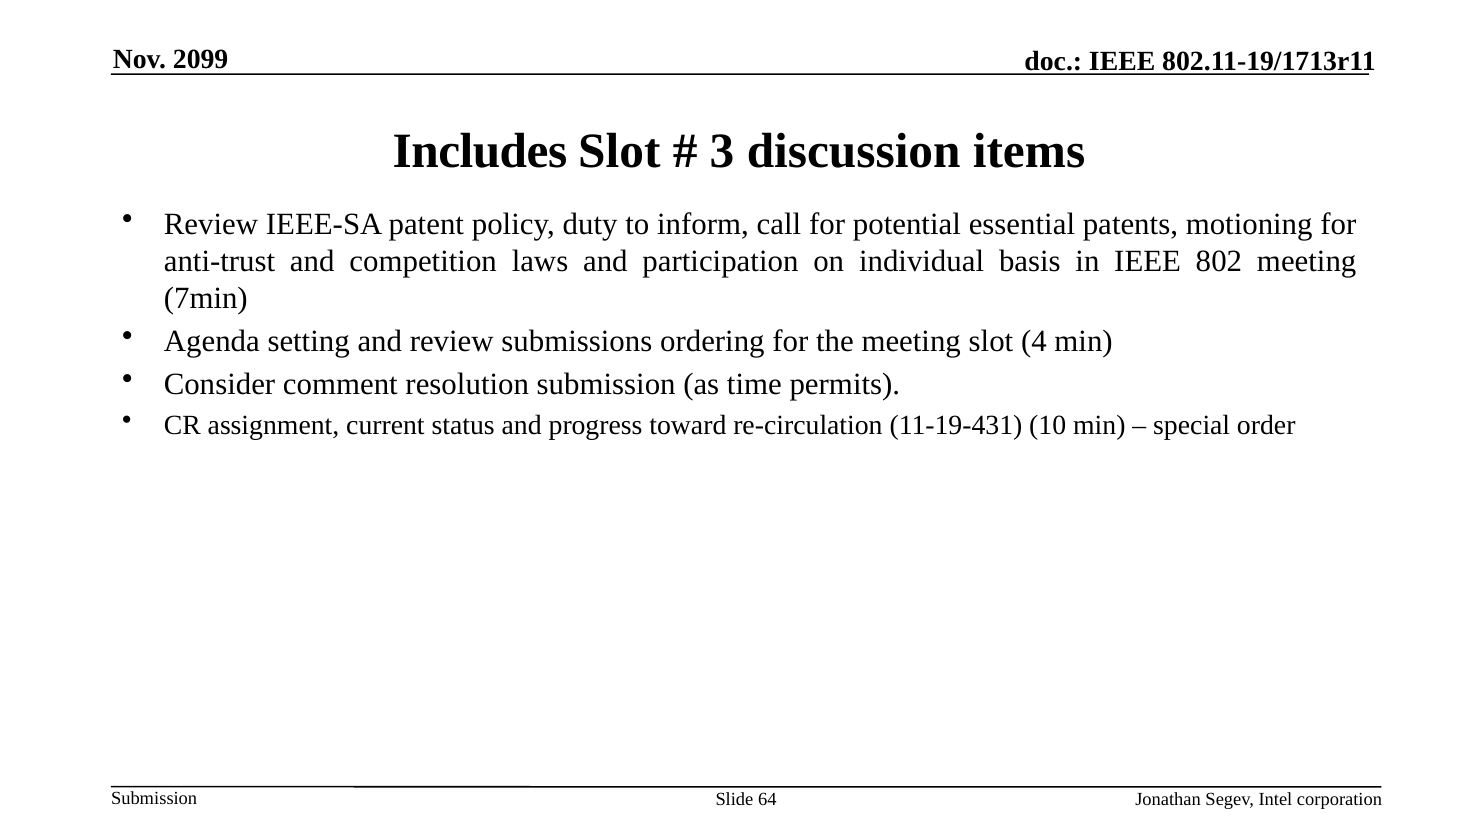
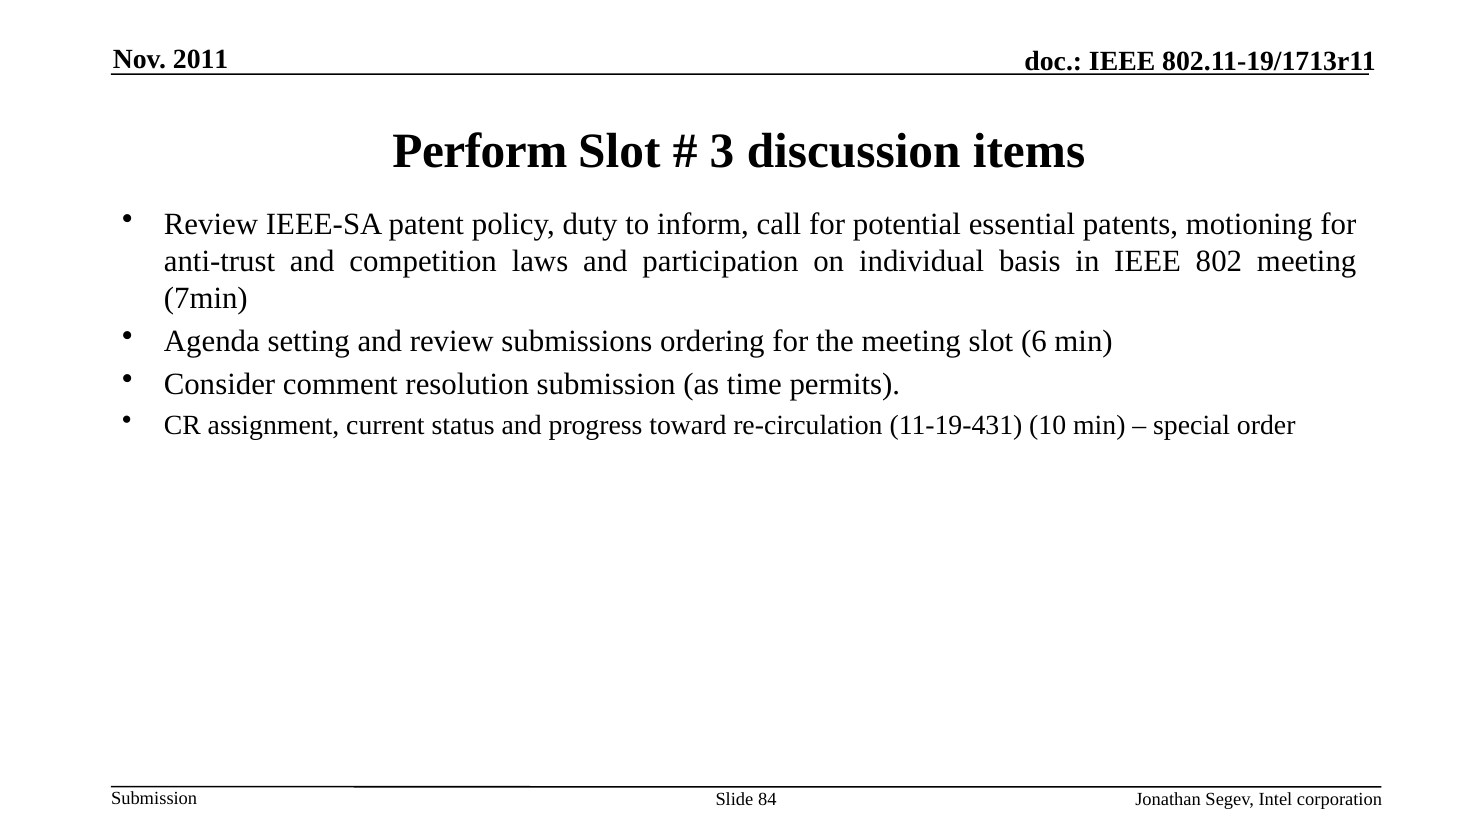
2099: 2099 -> 2011 (201, 59)
Includes: Includes -> Perform (480, 151)
4: 4 -> 6 (1034, 341)
64: 64 -> 84 (767, 798)
